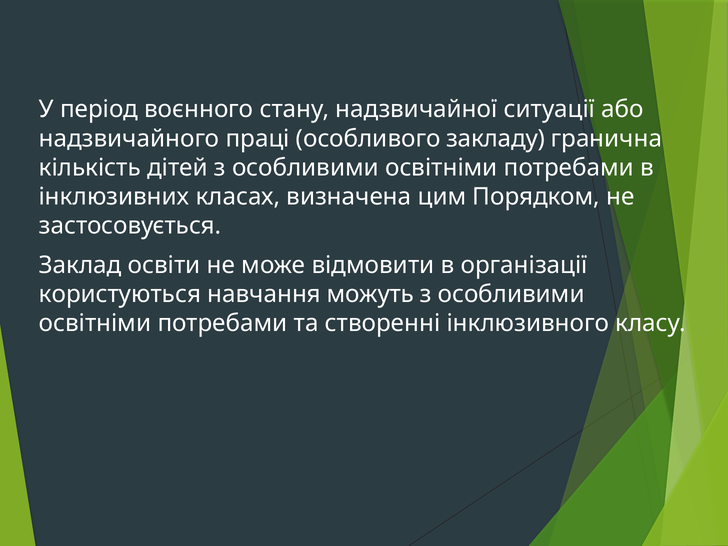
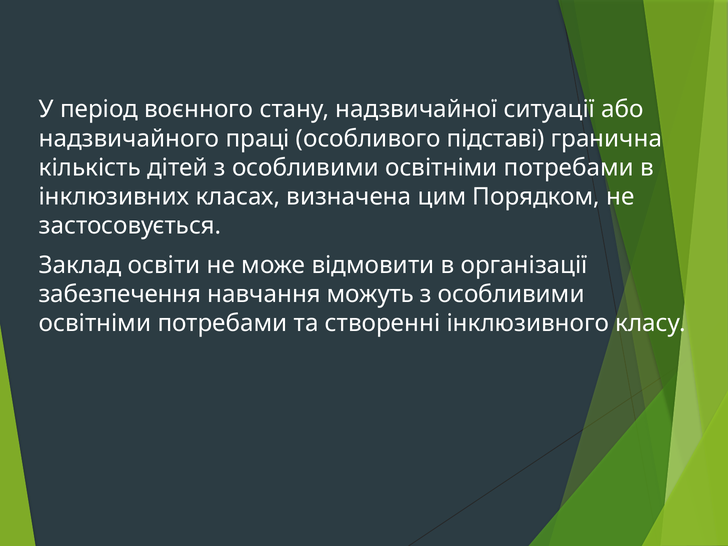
закладу: закладу -> підставі (496, 139)
користуються: користуються -> забезпечення (120, 294)
